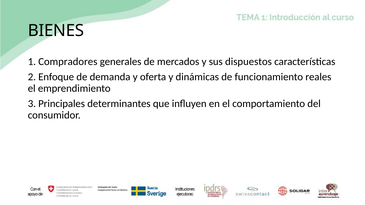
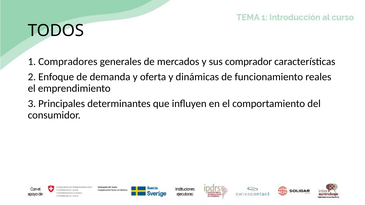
BIENES: BIENES -> TODOS (56, 31)
dispuestos: dispuestos -> comprador (249, 62)
